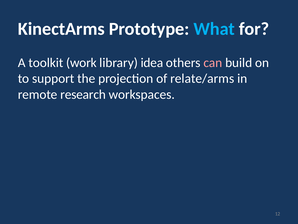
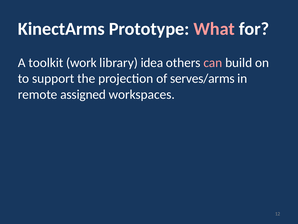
What colour: light blue -> pink (214, 29)
relate/arms: relate/arms -> serves/arms (202, 78)
research: research -> assigned (83, 94)
